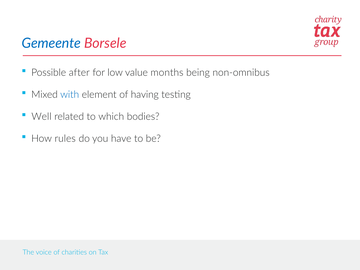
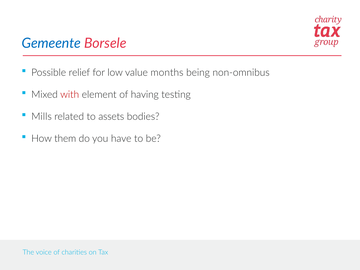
after: after -> relief (79, 73)
with colour: blue -> red (70, 95)
Well: Well -> Mills (42, 117)
which: which -> assets (111, 117)
rules: rules -> them (65, 139)
